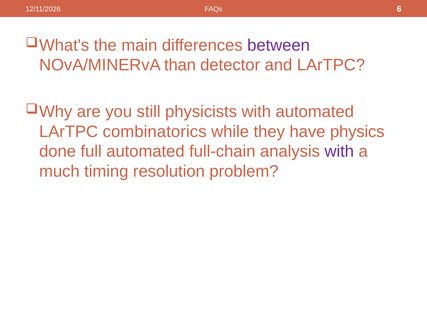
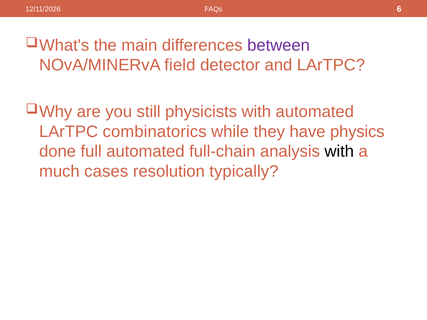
than: than -> field (180, 65)
with colour: purple -> black (339, 152)
timing: timing -> cases (106, 172)
problem: problem -> typically (244, 172)
